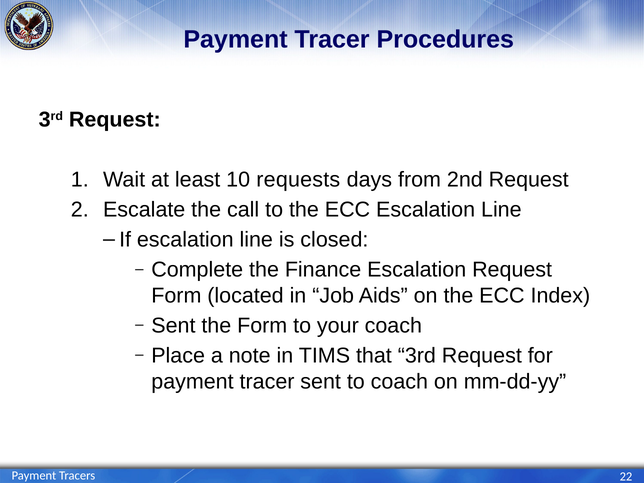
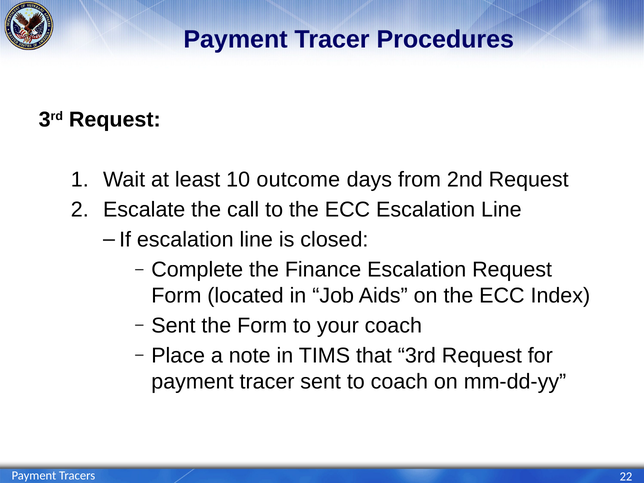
requests: requests -> outcome (298, 180)
